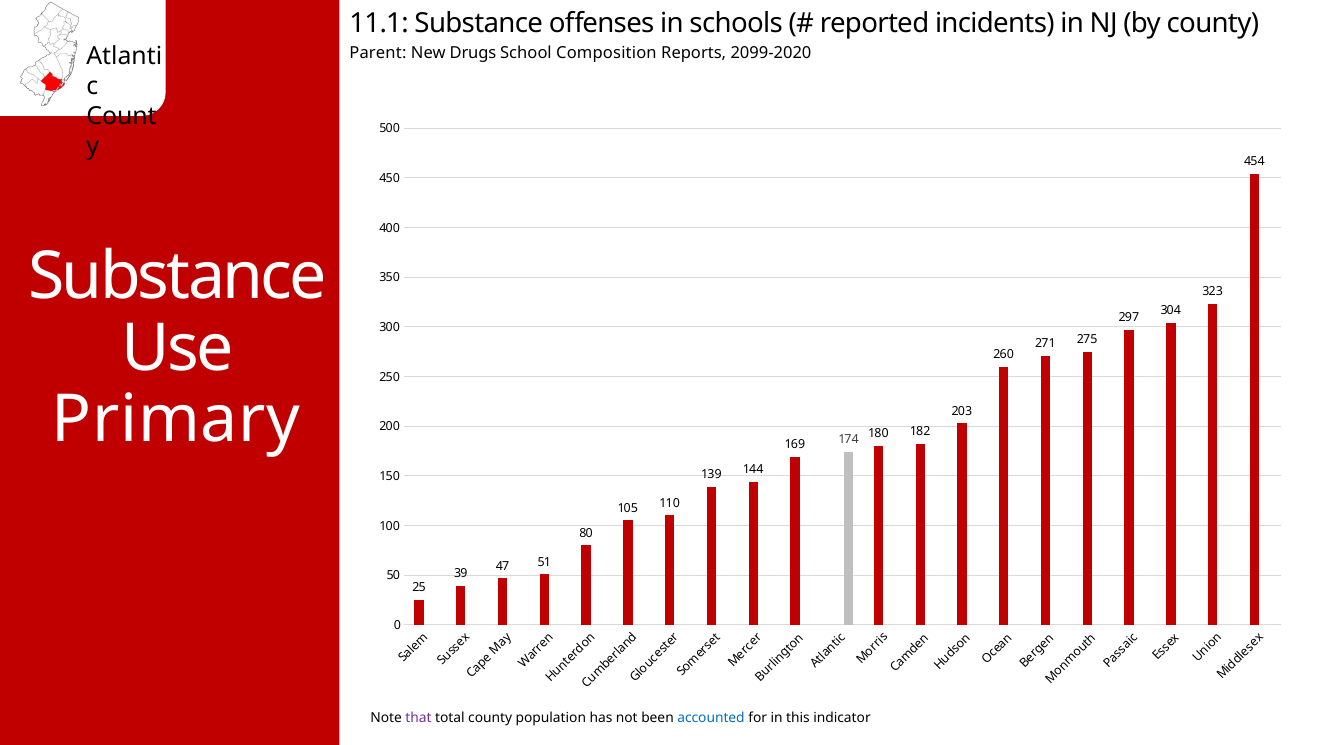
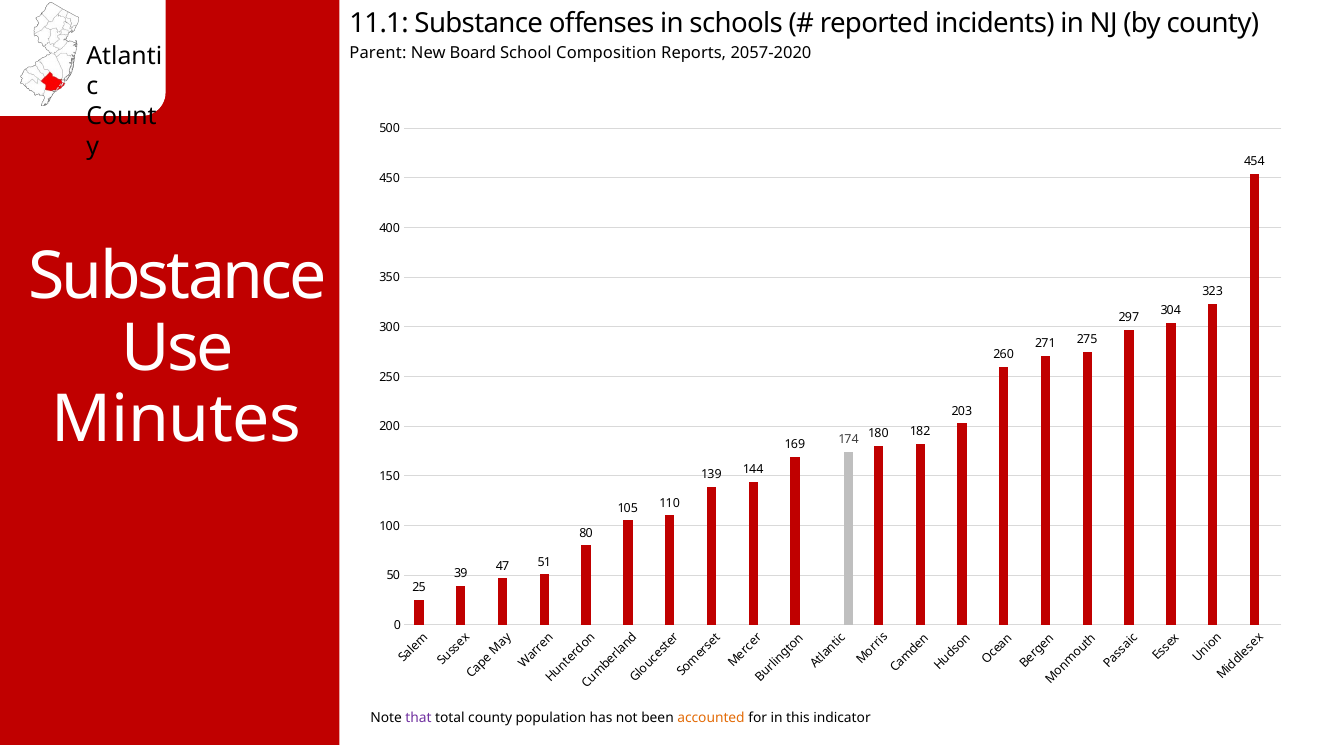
Drugs: Drugs -> Board (473, 53)
2099-2020: 2099-2020 -> 2057-2020 (771, 53)
Primary: Primary -> Minutes (177, 420)
accounted colour: blue -> orange (711, 718)
